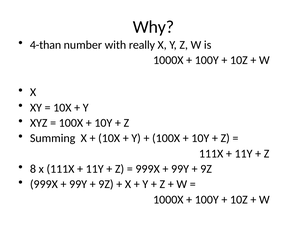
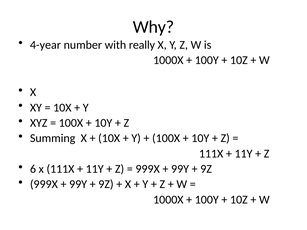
4-than: 4-than -> 4-year (45, 45)
8: 8 -> 6 (33, 169)
